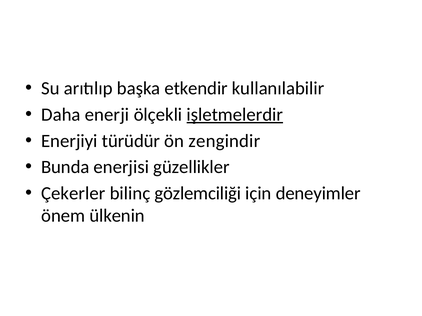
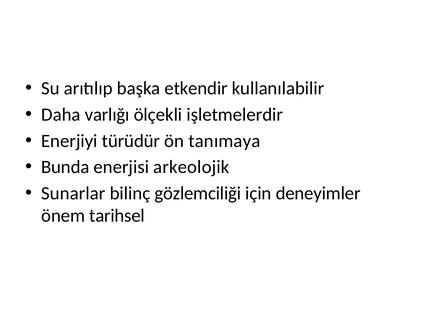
enerji: enerji -> varlığı (107, 115)
işletmelerdir underline: present -> none (235, 115)
zengindir: zengindir -> tanımaya (224, 141)
güzellikler: güzellikler -> arkeolojik (191, 167)
Çekerler: Çekerler -> Sunarlar (73, 194)
ülkenin: ülkenin -> tarihsel (117, 216)
